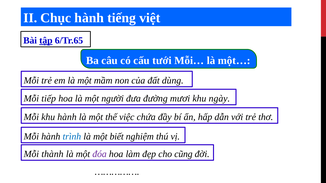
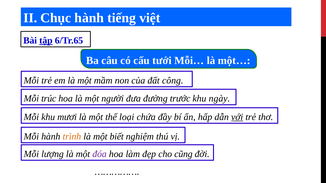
dùng: dùng -> công (173, 81)
tiếp: tiếp -> trúc (49, 99)
mươi: mươi -> trước (180, 99)
khu hành: hành -> mươi (67, 117)
việc: việc -> loại (127, 117)
với underline: none -> present (237, 117)
trình colour: blue -> orange (72, 137)
thành: thành -> lượng (53, 154)
